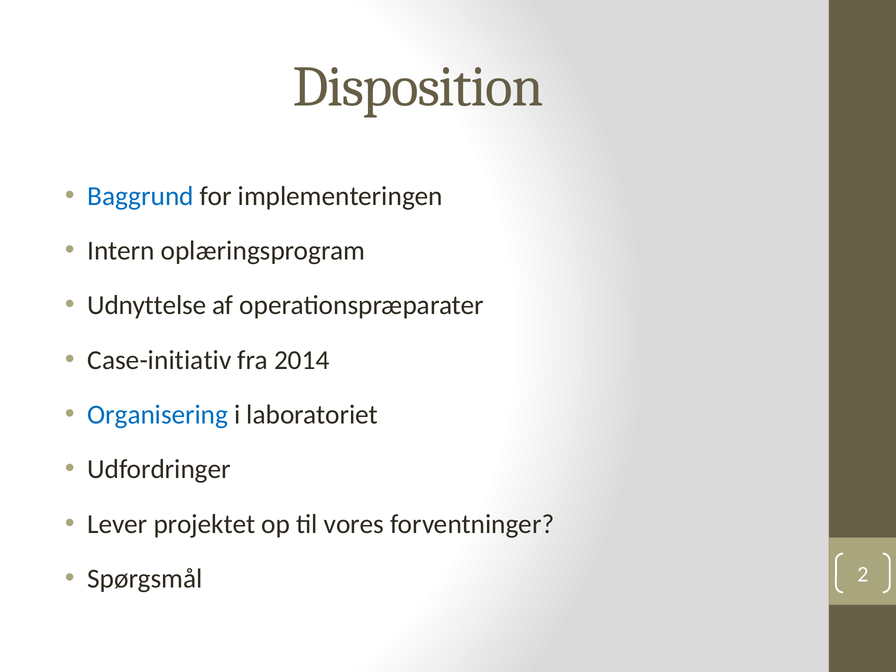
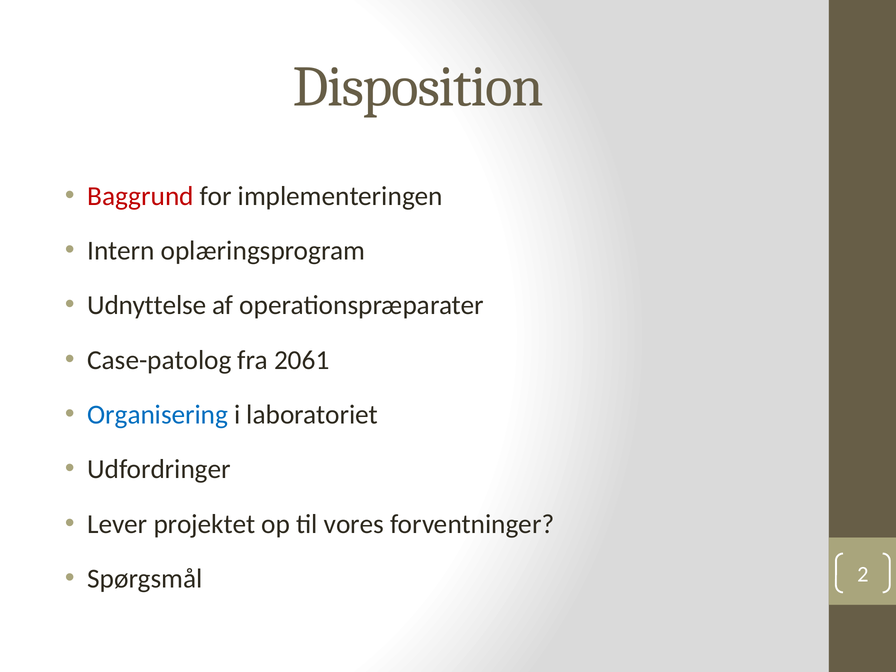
Baggrund colour: blue -> red (141, 196)
Case-initiativ: Case-initiativ -> Case-patolog (159, 360)
2014: 2014 -> 2061 (302, 360)
